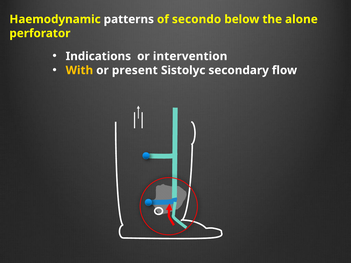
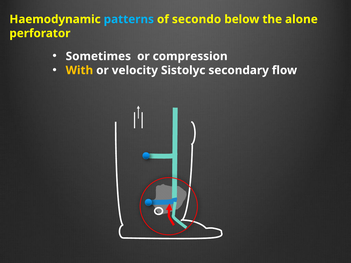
patterns colour: white -> light blue (129, 19)
Indications: Indications -> Sometimes (98, 56)
intervention: intervention -> compression (190, 56)
present: present -> velocity (135, 70)
